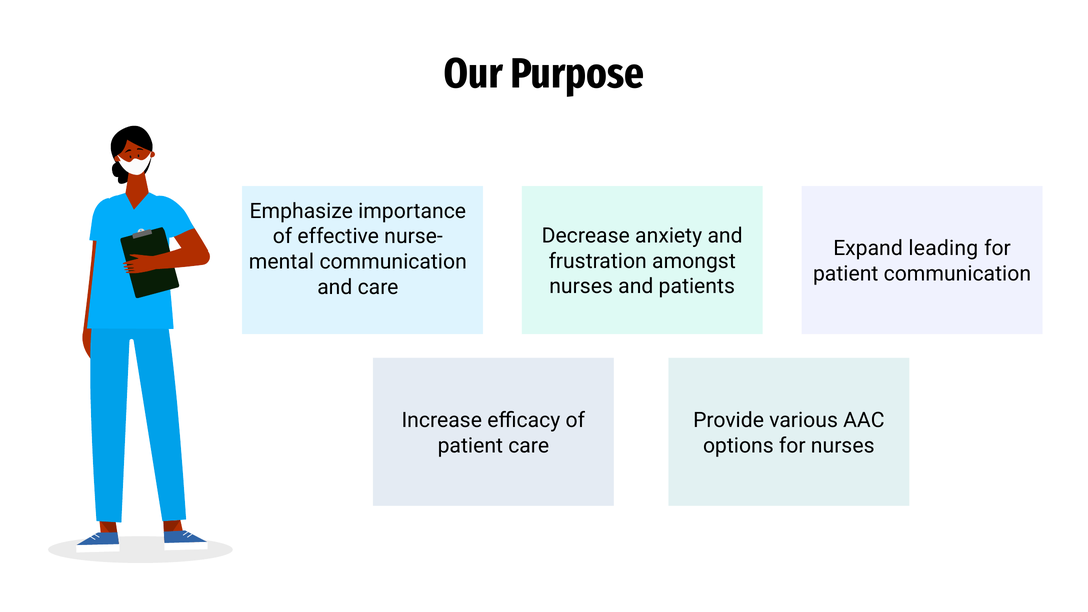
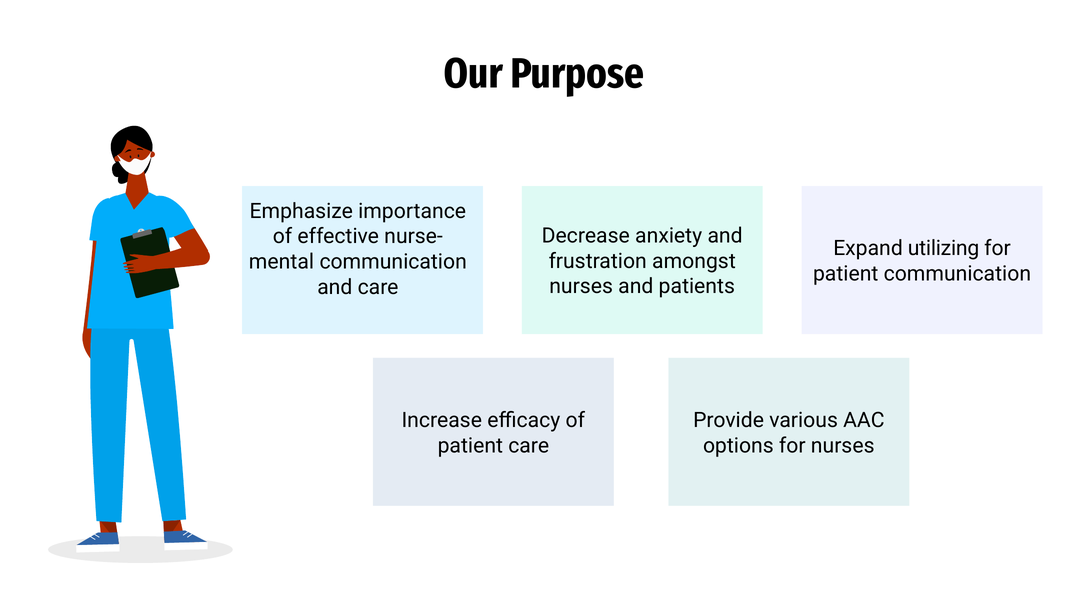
leading: leading -> utilizing (944, 248)
